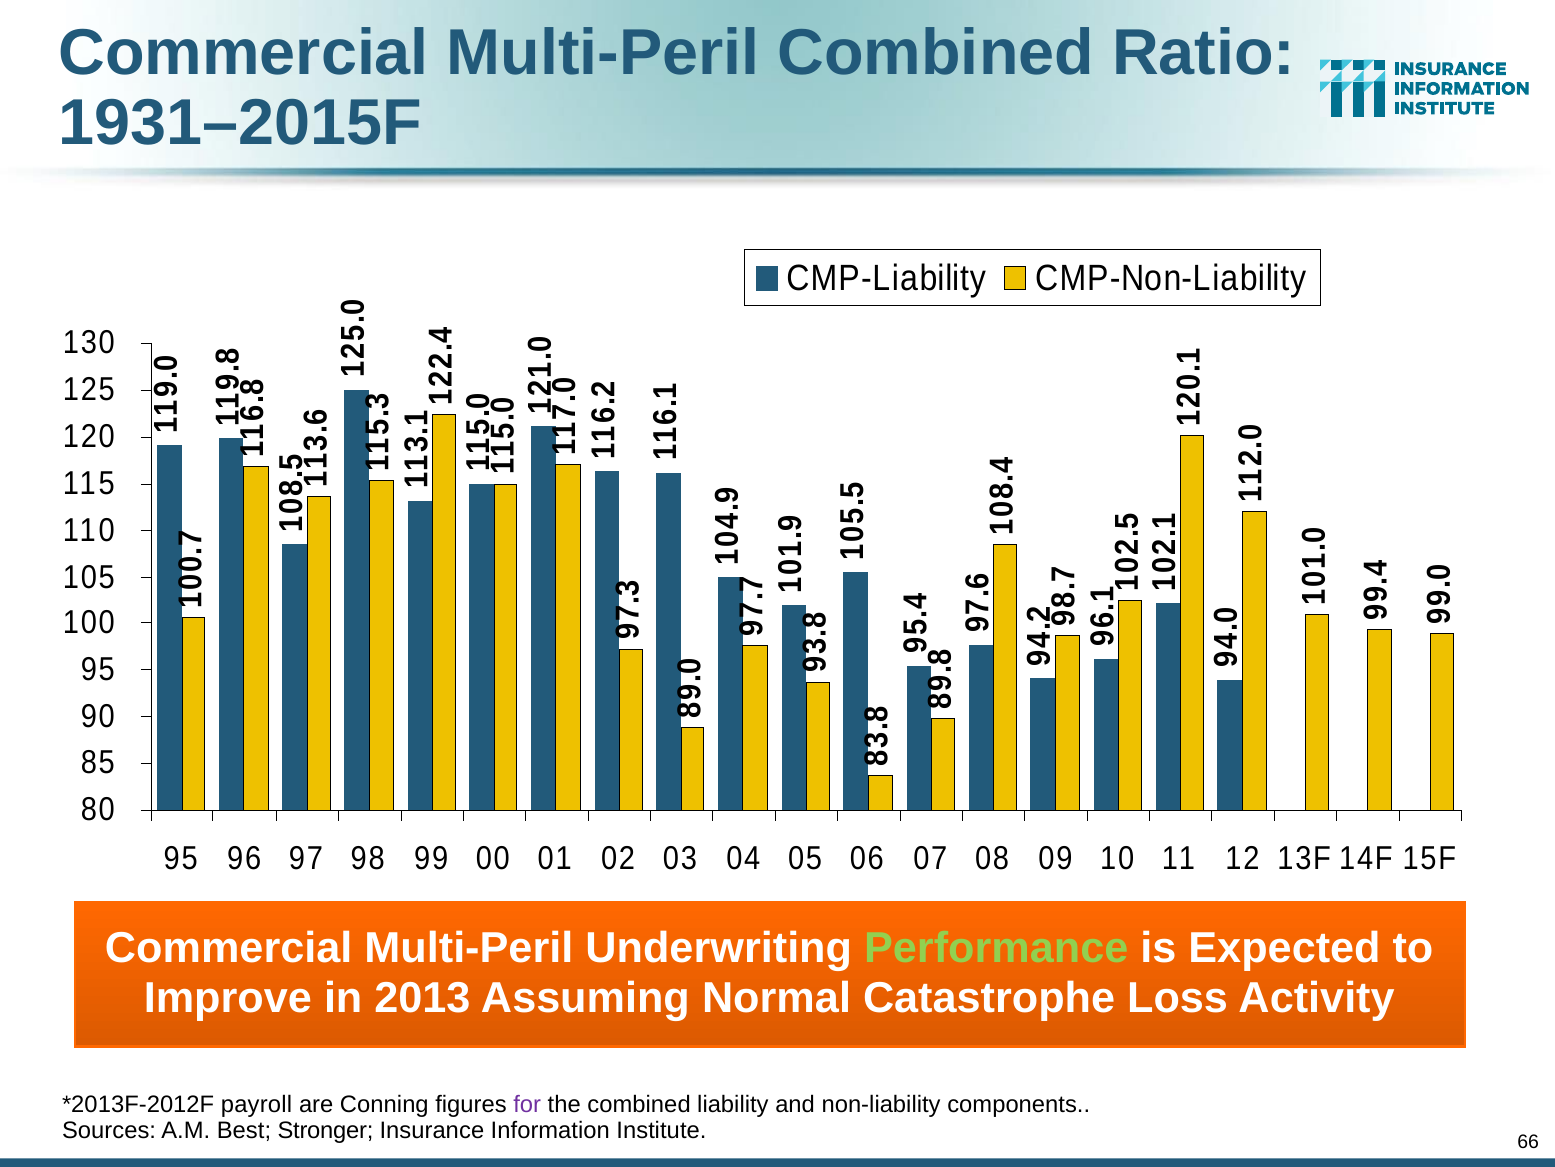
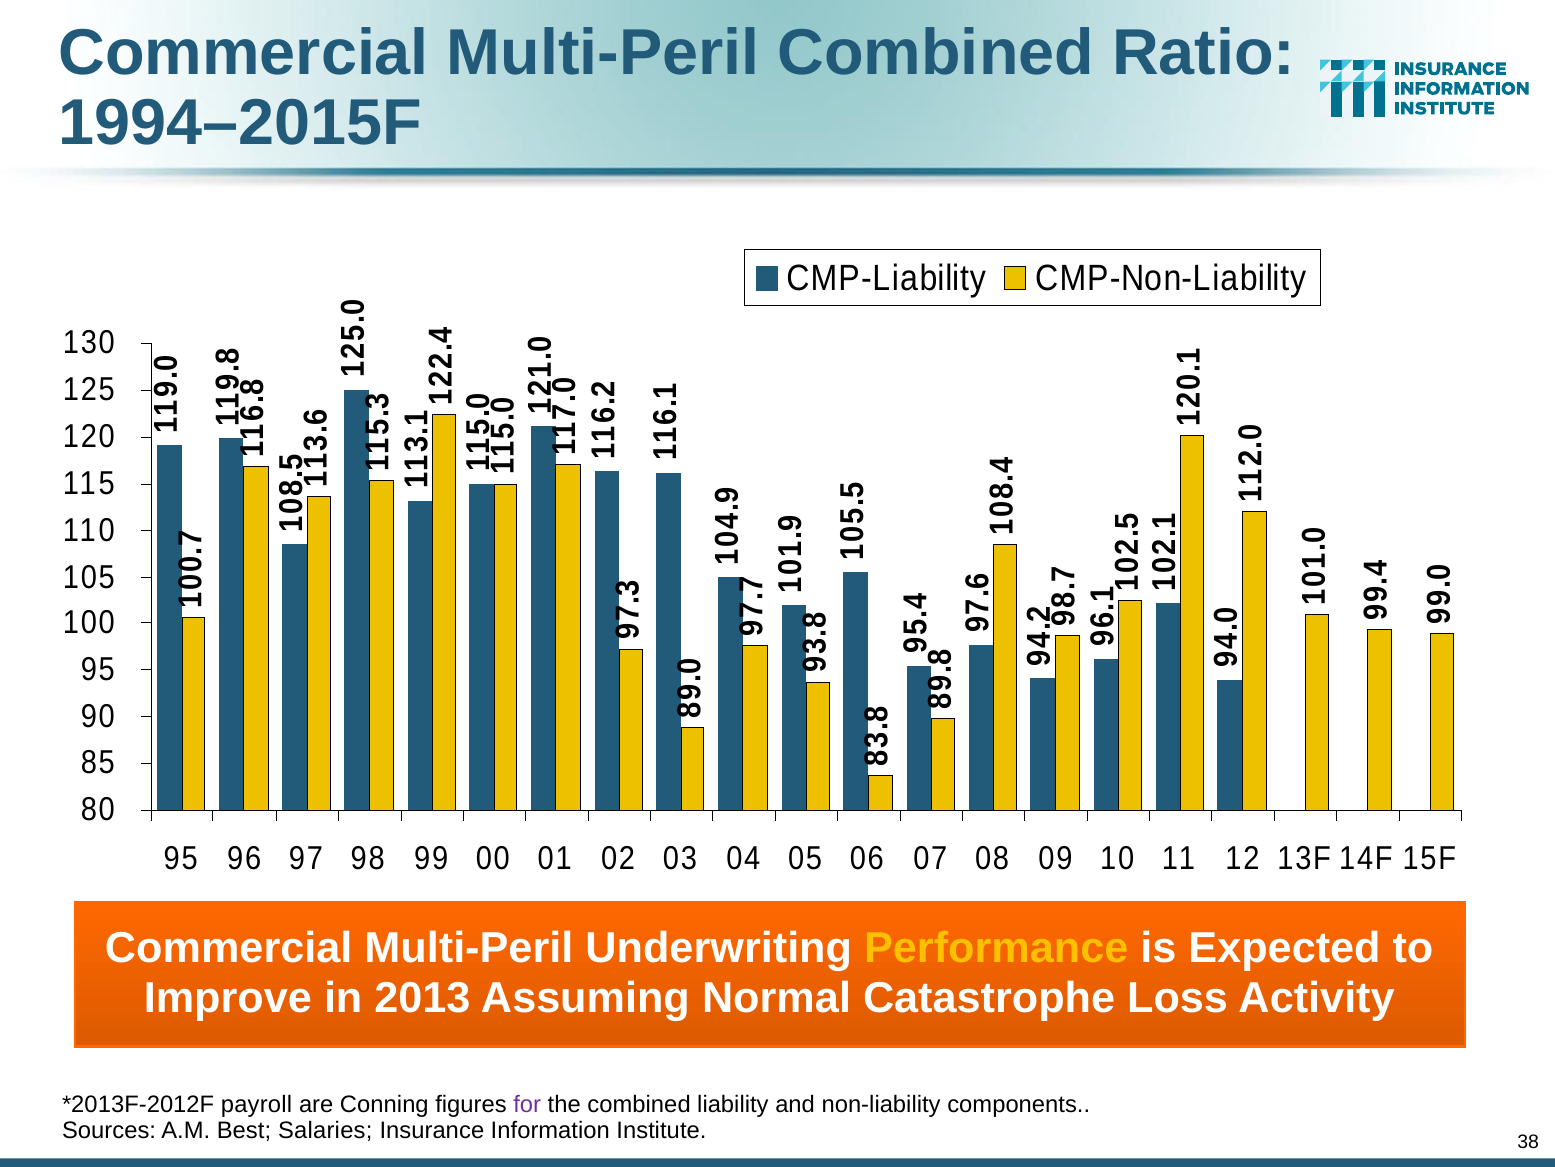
1931–2015F: 1931–2015F -> 1994–2015F (240, 123)
Performance colour: light green -> yellow (996, 948)
Stronger: Stronger -> Salaries (325, 1130)
66: 66 -> 38 (1528, 1141)
